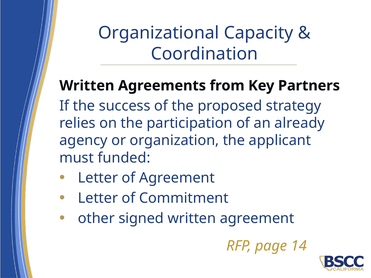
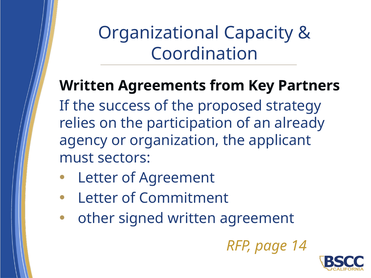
funded: funded -> sectors (124, 158)
